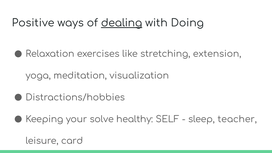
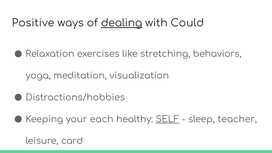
Doing: Doing -> Could (187, 23)
extension: extension -> behaviors (217, 54)
solve: solve -> each (102, 119)
SELF underline: none -> present (168, 119)
